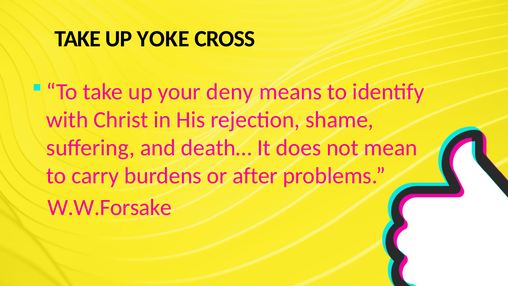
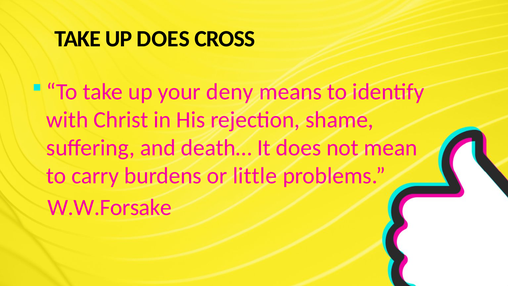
UP YOKE: YOKE -> DOES (163, 39)
after: after -> little (255, 176)
